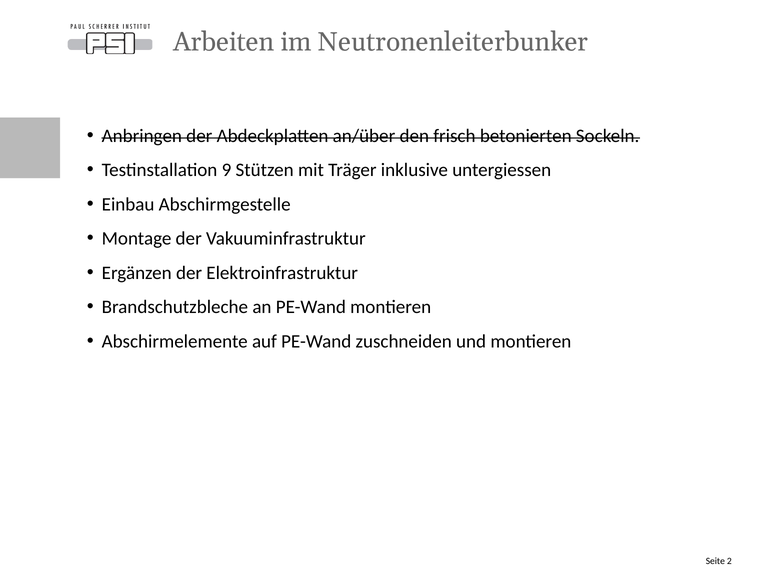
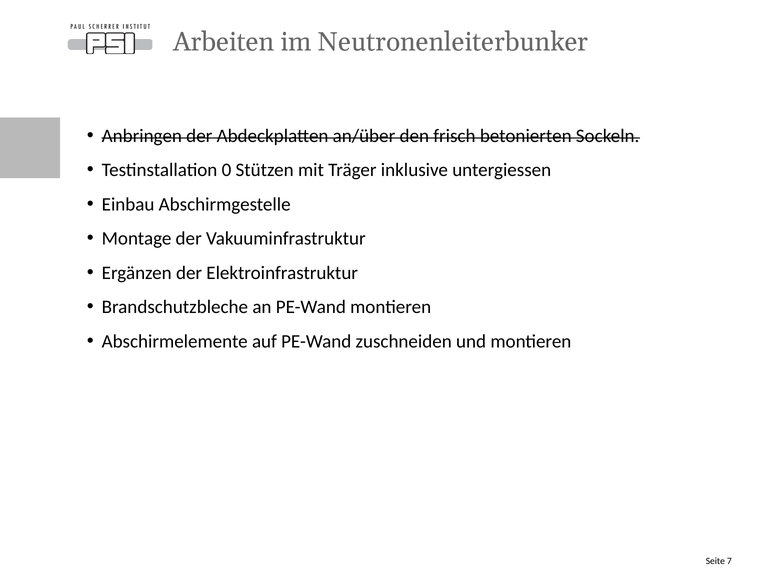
9: 9 -> 0 (226, 170)
2: 2 -> 7 (729, 561)
